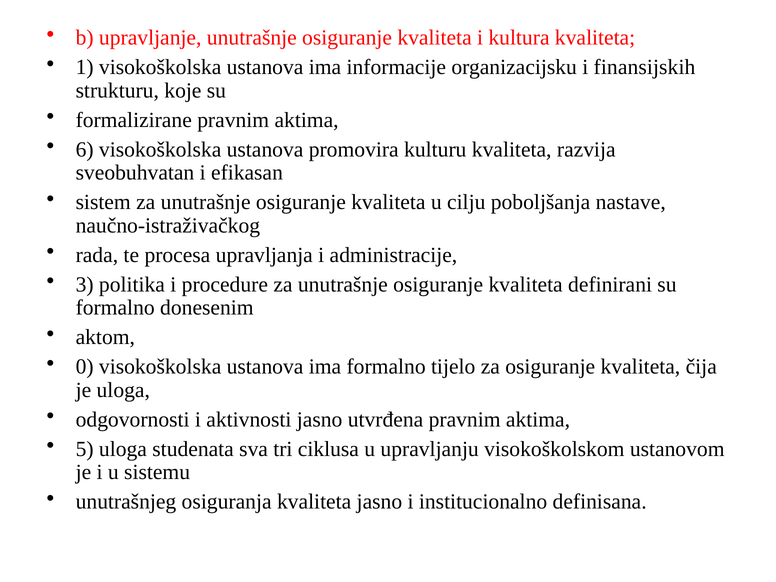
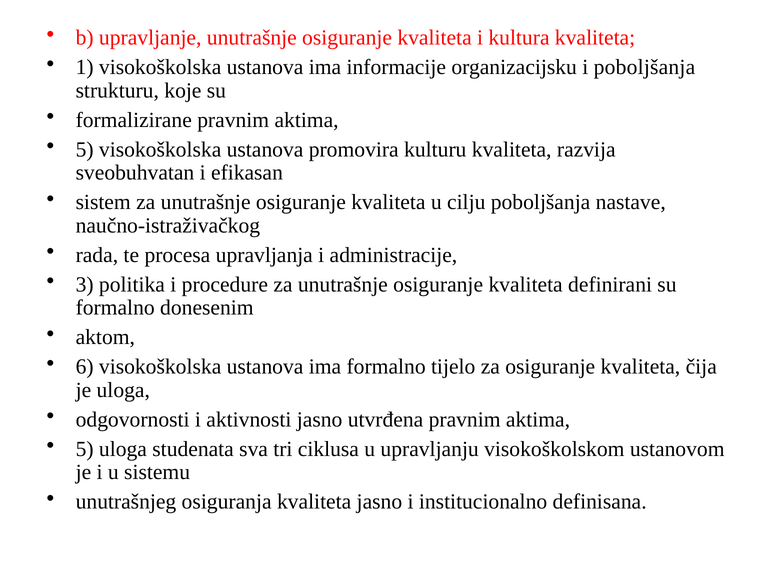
i finansijskih: finansijskih -> poboljšanja (644, 67)
6: 6 -> 5 (85, 149)
0: 0 -> 6 (85, 367)
